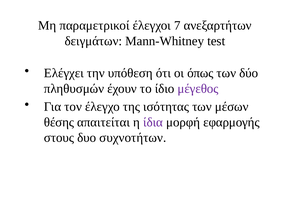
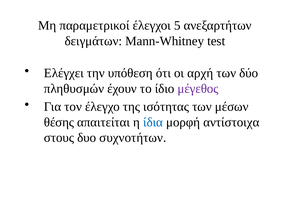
7: 7 -> 5 (177, 25)
όπως: όπως -> αρχή (200, 73)
ίδια colour: purple -> blue (153, 122)
εφαρμογής: εφαρμογής -> αντίστοιχα (231, 122)
